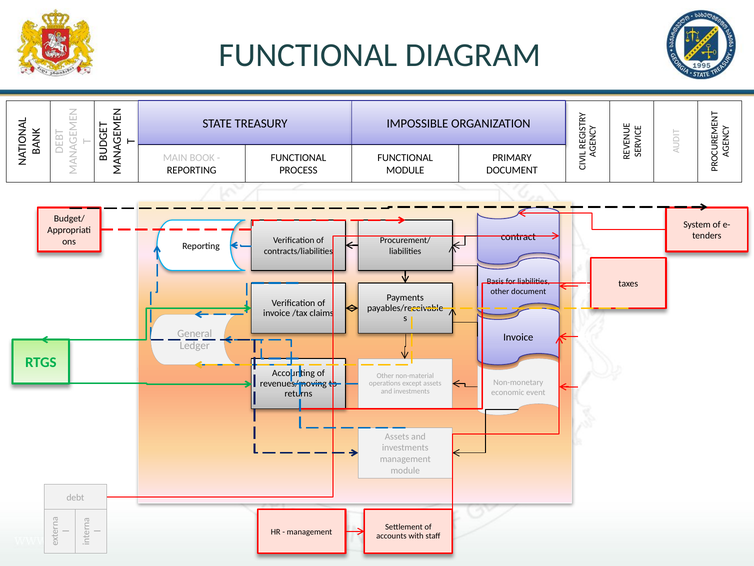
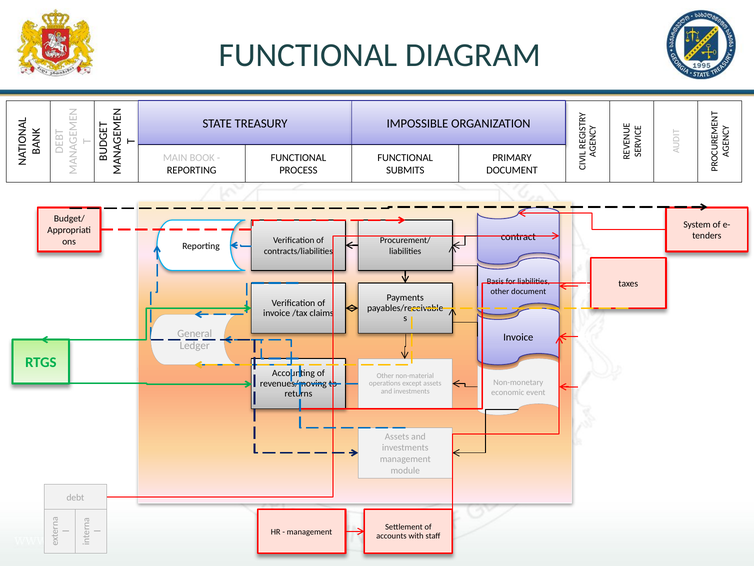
MODULE: MODULE -> SUBMITS (405, 170)
